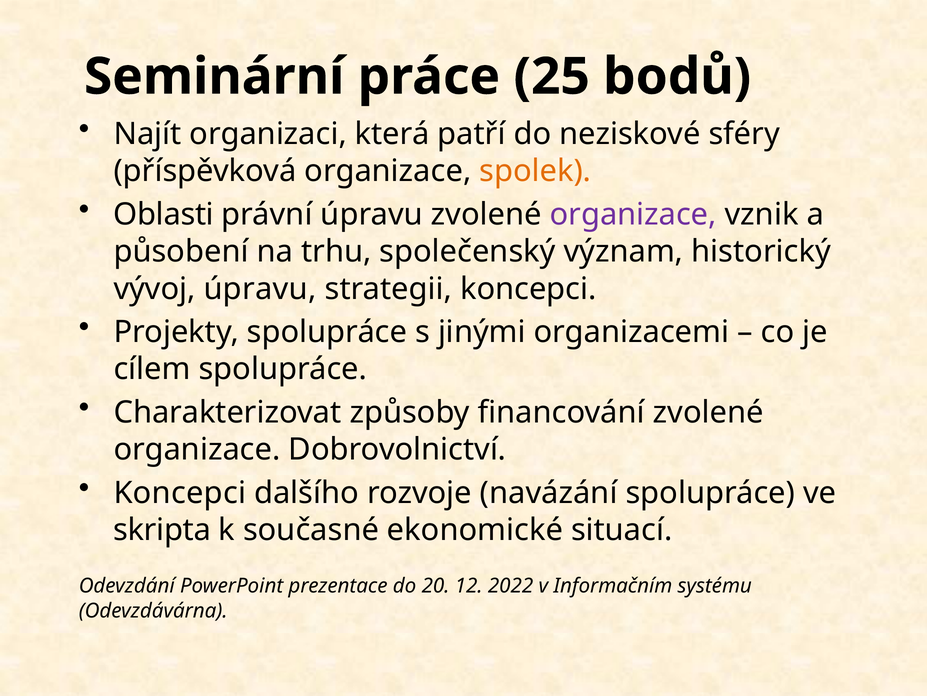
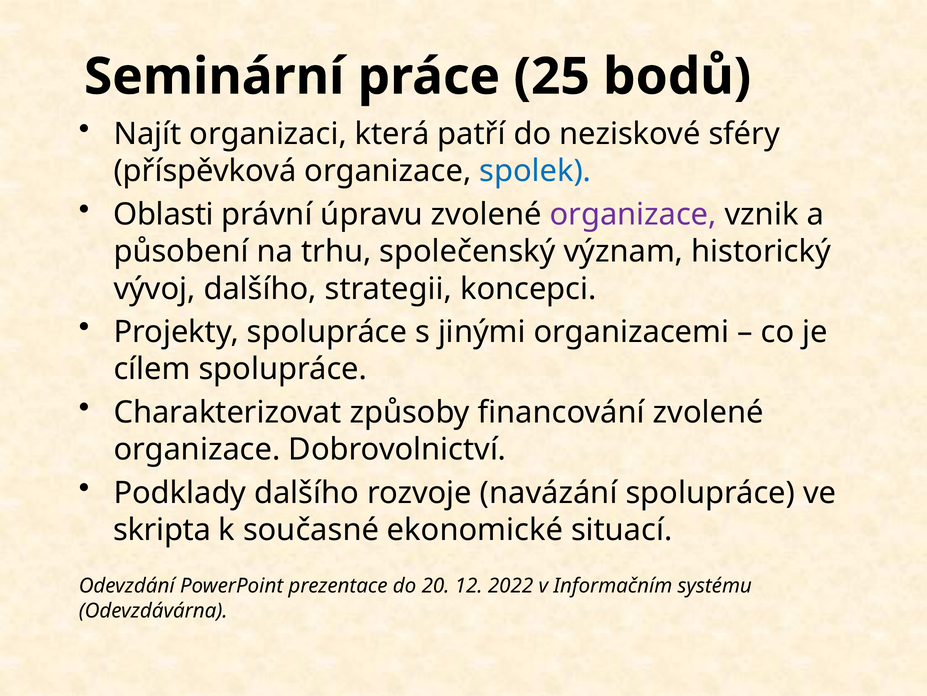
spolek colour: orange -> blue (535, 171)
vývoj úpravu: úpravu -> dalšího (260, 288)
Koncepci: Koncepci -> Podklady (180, 492)
